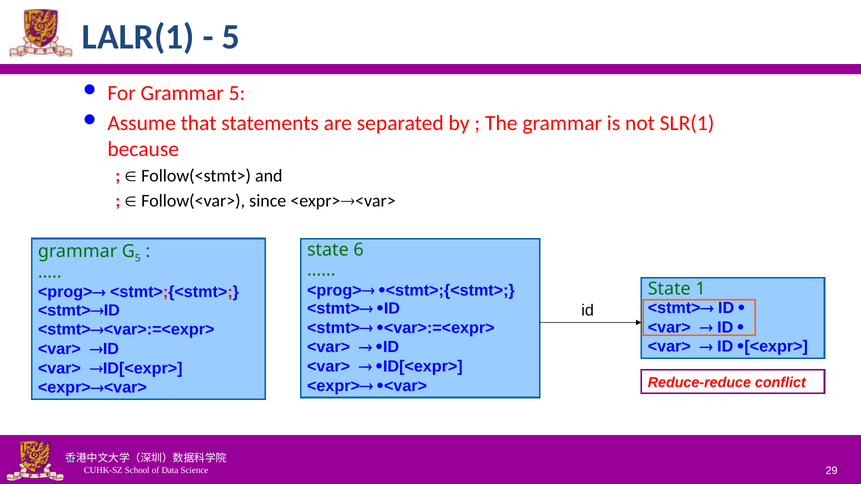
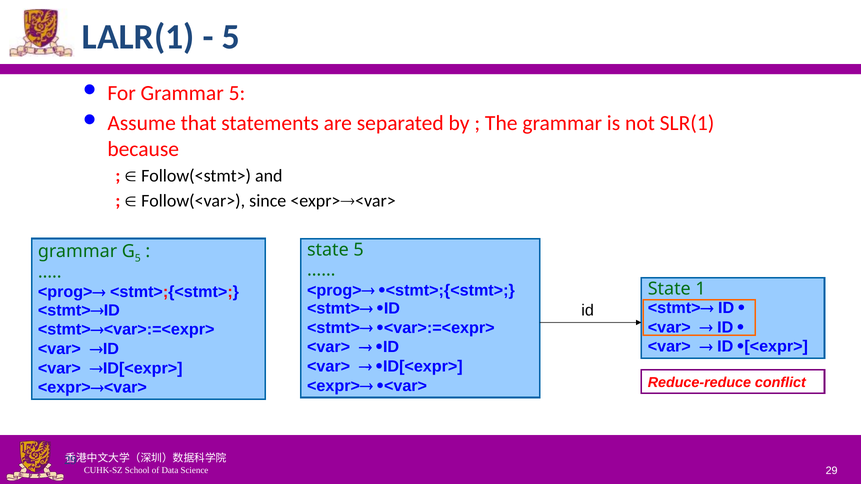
state 6: 6 -> 5 (359, 250)
